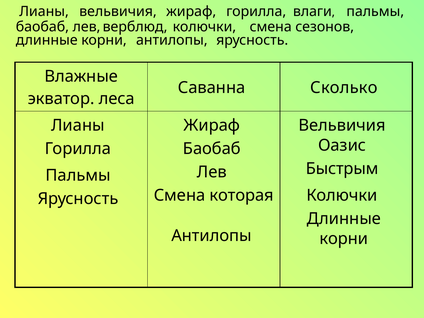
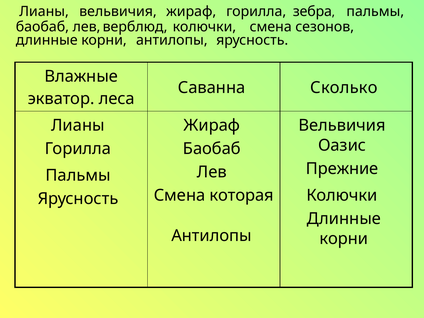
влаги: влаги -> зебра (312, 12)
Быстрым: Быстрым -> Прежние (342, 169)
